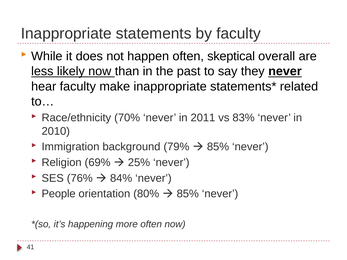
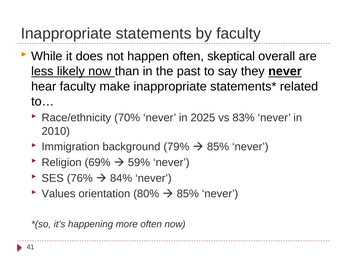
2011: 2011 -> 2025 (203, 118)
25%: 25% -> 59% (139, 163)
People: People -> Values (59, 194)
